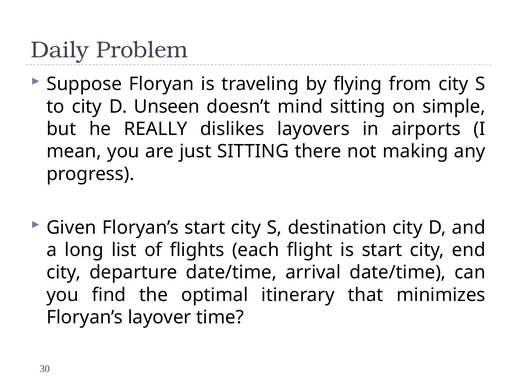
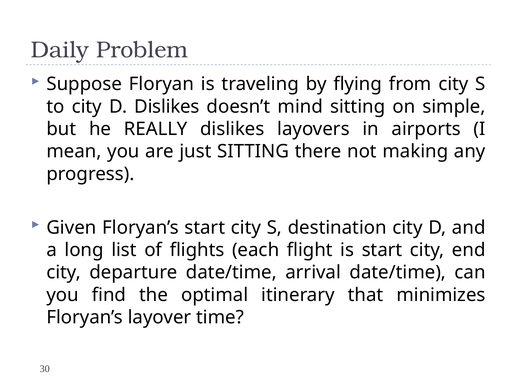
D Unseen: Unseen -> Dislikes (167, 106)
